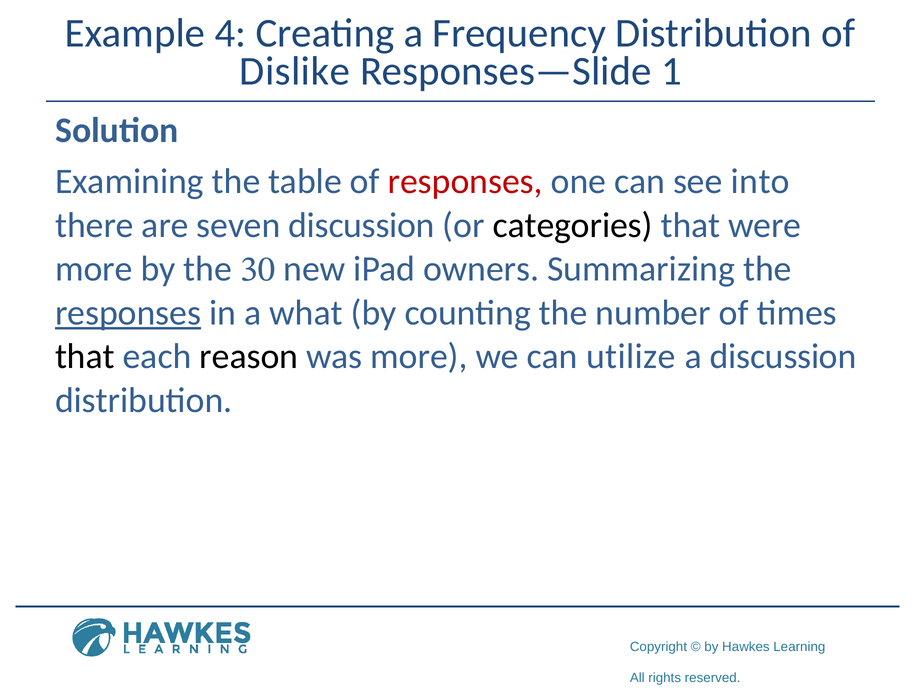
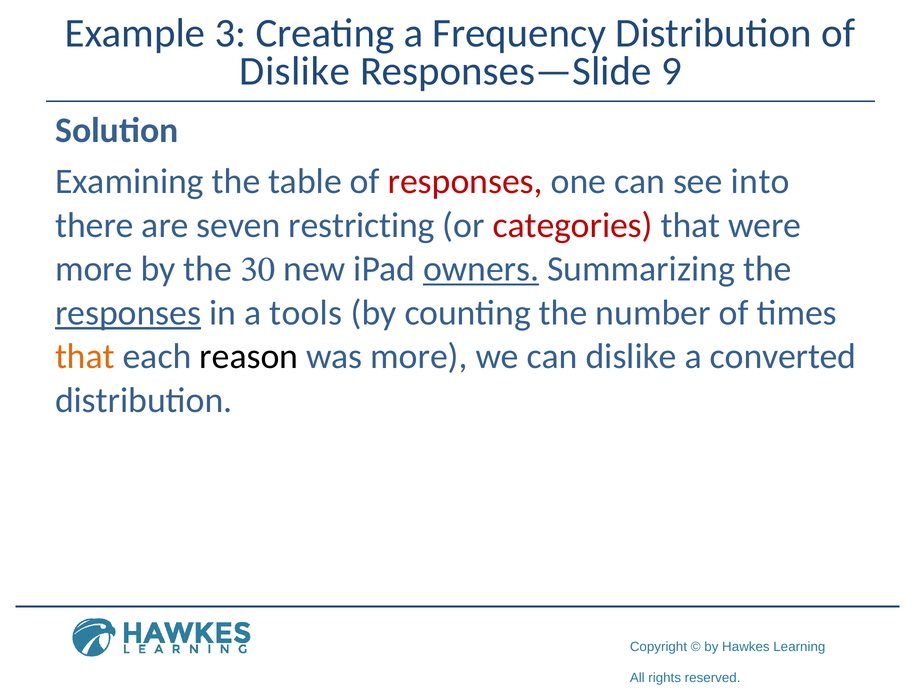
4: 4 -> 3 (231, 33)
1: 1 -> 9 (671, 71)
seven discussion: discussion -> restricting (362, 225)
categories colour: black -> red (573, 225)
owners underline: none -> present (481, 269)
what: what -> tools (306, 313)
that colour: black -> orange (85, 356)
can utilize: utilize -> dislike (631, 356)
a discussion: discussion -> converted (783, 356)
